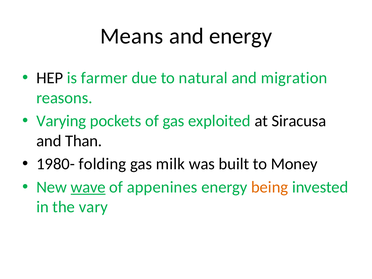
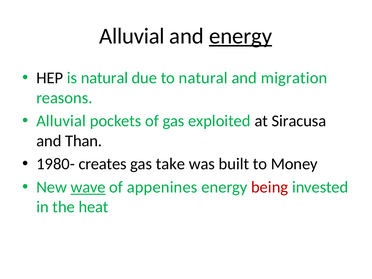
Means: Means -> Alluvial (132, 36)
energy underline: none -> present (241, 36)
is farmer: farmer -> natural (104, 78)
Varying: Varying -> Alluvial (61, 121)
folding: folding -> creates (103, 164)
milk: milk -> take (170, 164)
being colour: orange -> red (270, 187)
vary: vary -> heat (94, 207)
